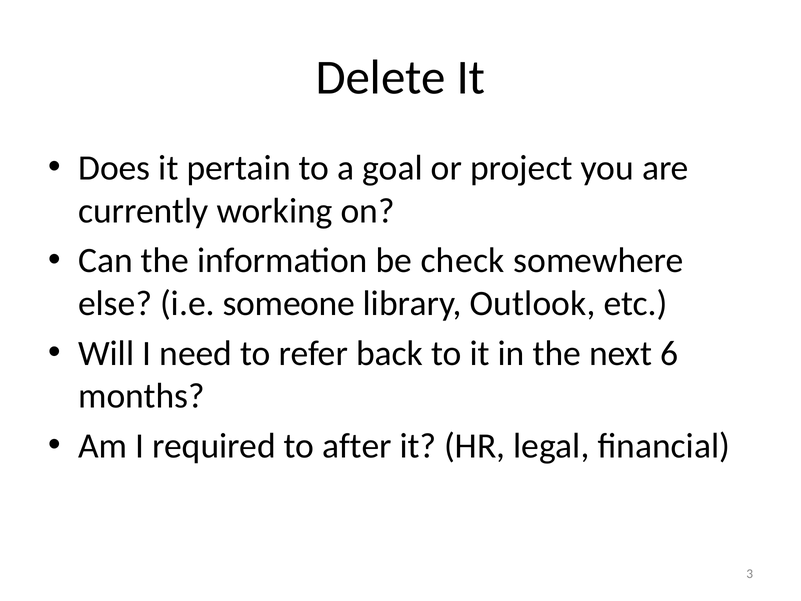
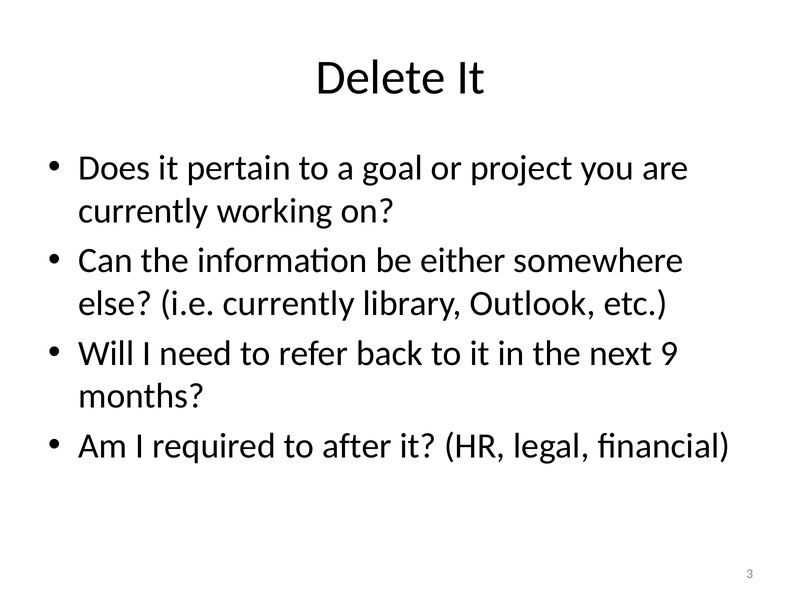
check: check -> either (463, 261)
i.e someone: someone -> currently (289, 303)
6: 6 -> 9 (669, 353)
